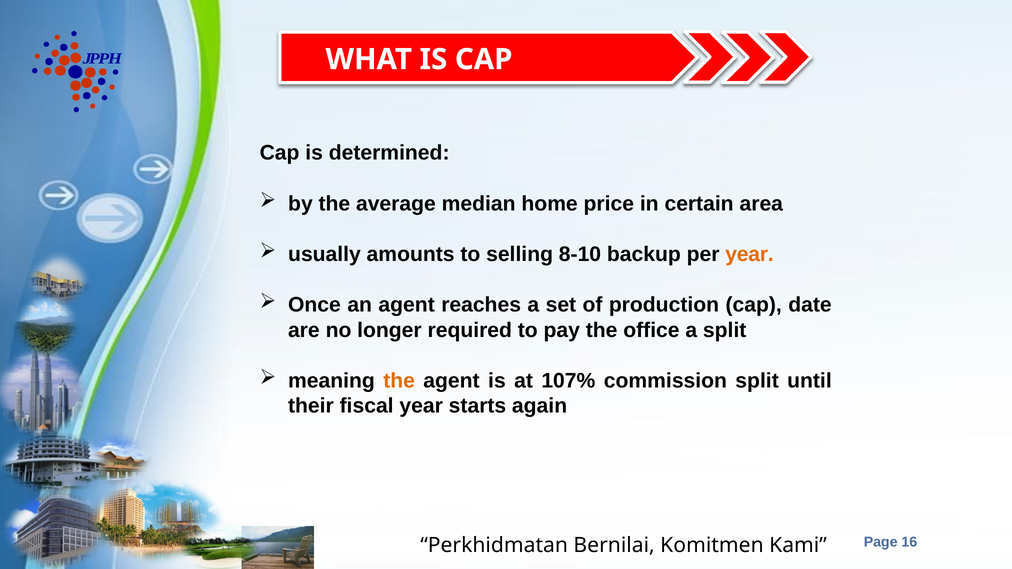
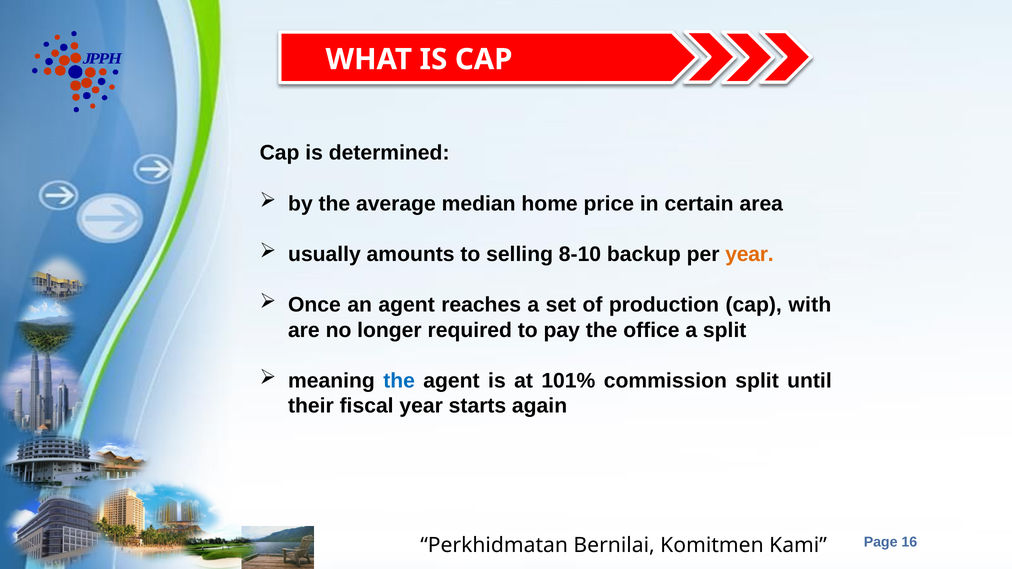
date: date -> with (810, 305)
the colour: orange -> blue (399, 381)
107%: 107% -> 101% (568, 381)
